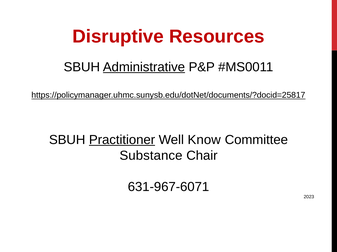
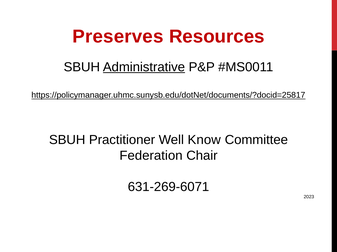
Disruptive: Disruptive -> Preserves (118, 37)
Practitioner underline: present -> none (122, 140)
Substance: Substance -> Federation (151, 156)
631-967-6071: 631-967-6071 -> 631-269-6071 (168, 187)
